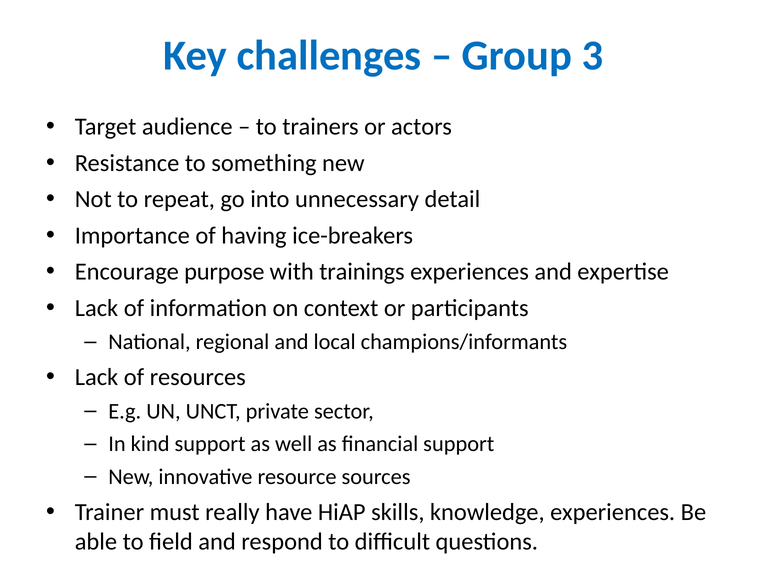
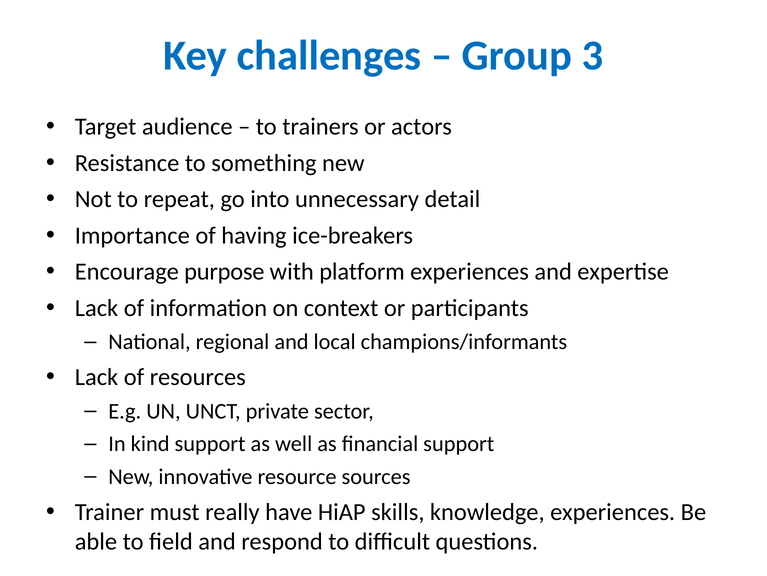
trainings: trainings -> platform (362, 271)
